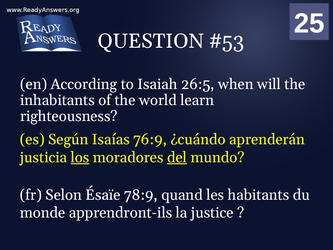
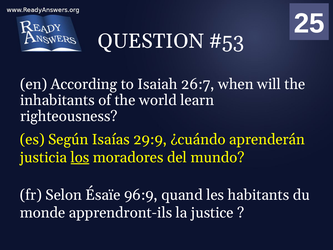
26:5: 26:5 -> 26:7 (198, 84)
76:9: 76:9 -> 29:9 (150, 139)
del underline: present -> none (177, 157)
78:9: 78:9 -> 96:9 (141, 195)
